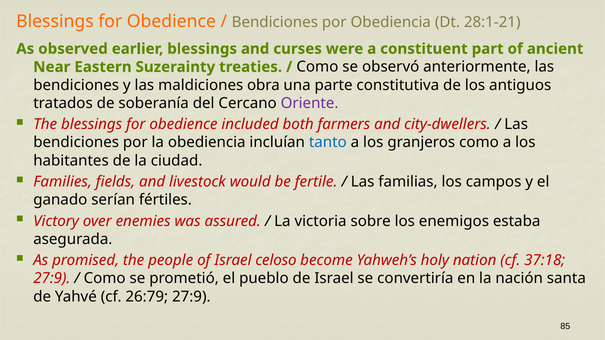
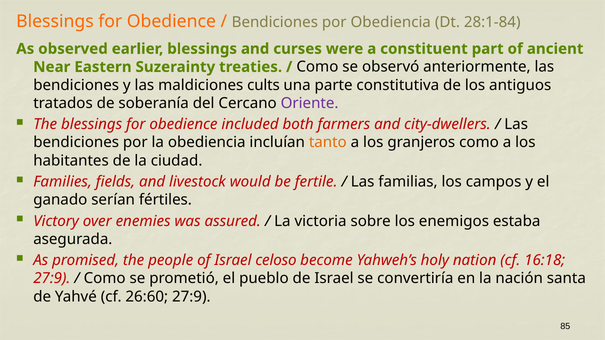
28:1-21: 28:1-21 -> 28:1-84 (492, 22)
obra: obra -> cults (263, 85)
tanto colour: blue -> orange (328, 143)
37:18: 37:18 -> 16:18 (545, 261)
26:79: 26:79 -> 26:60 (147, 297)
